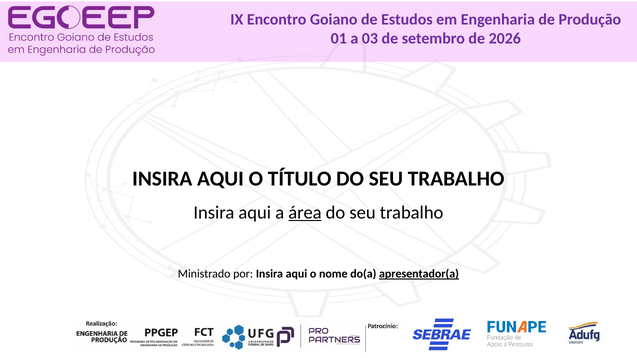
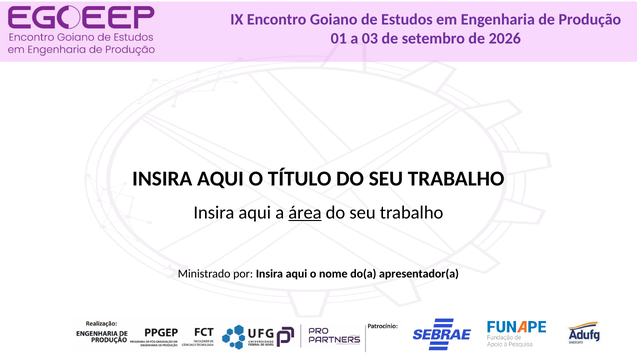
apresentador(a underline: present -> none (419, 274)
